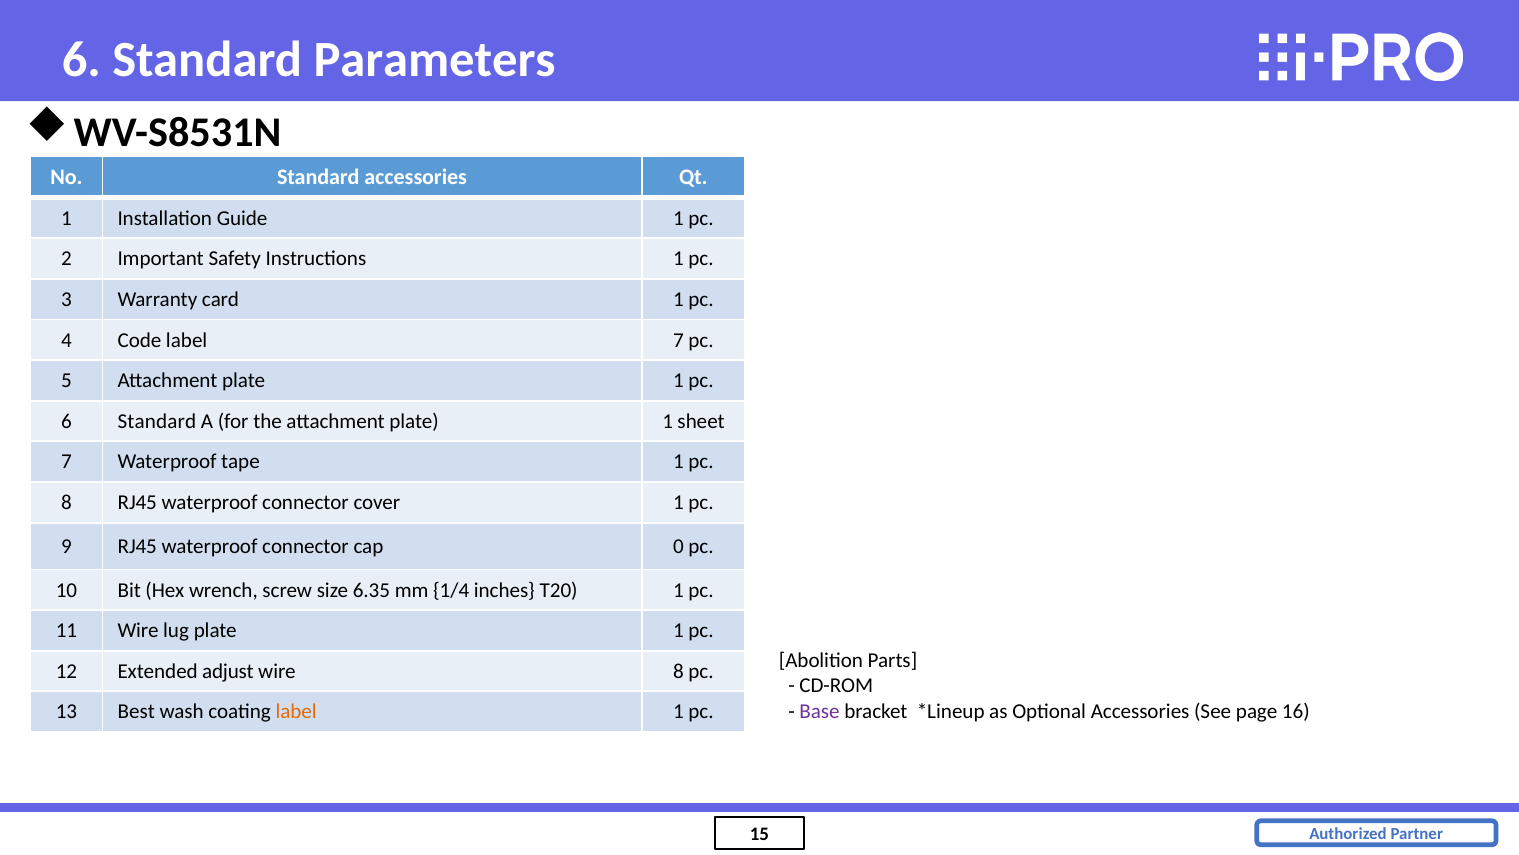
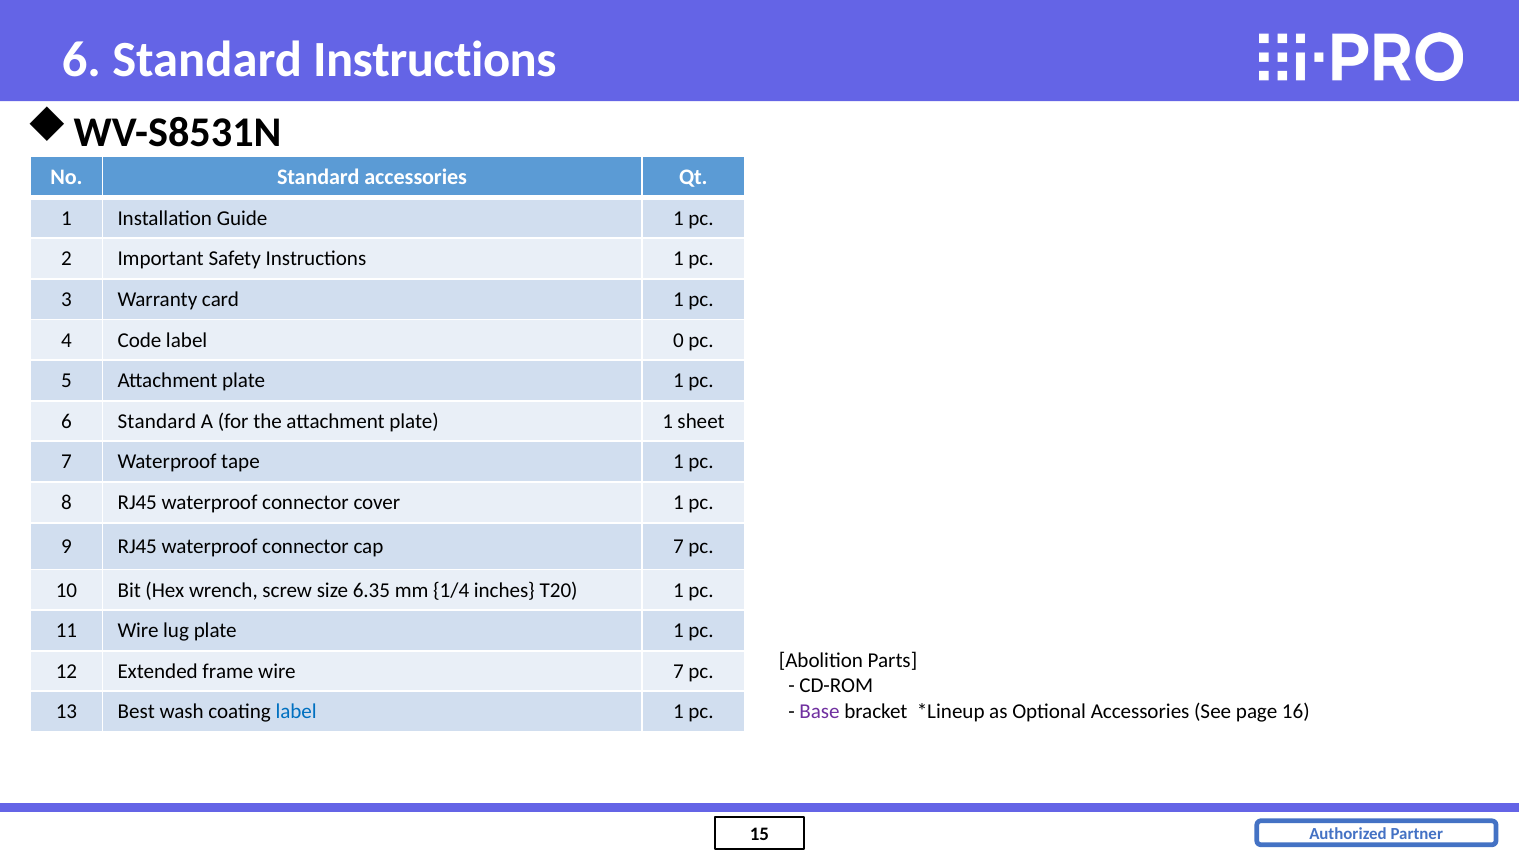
Standard Parameters: Parameters -> Instructions (435, 59)
label 7: 7 -> 0 (678, 340)
cap 0: 0 -> 7 (678, 546)
adjust: adjust -> frame (228, 671)
wire 8: 8 -> 7 (678, 671)
label colour: orange -> blue (296, 712)
